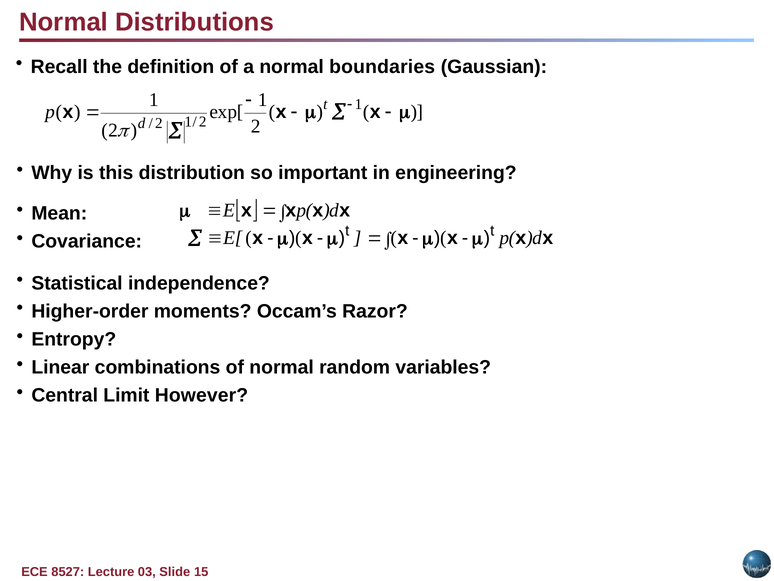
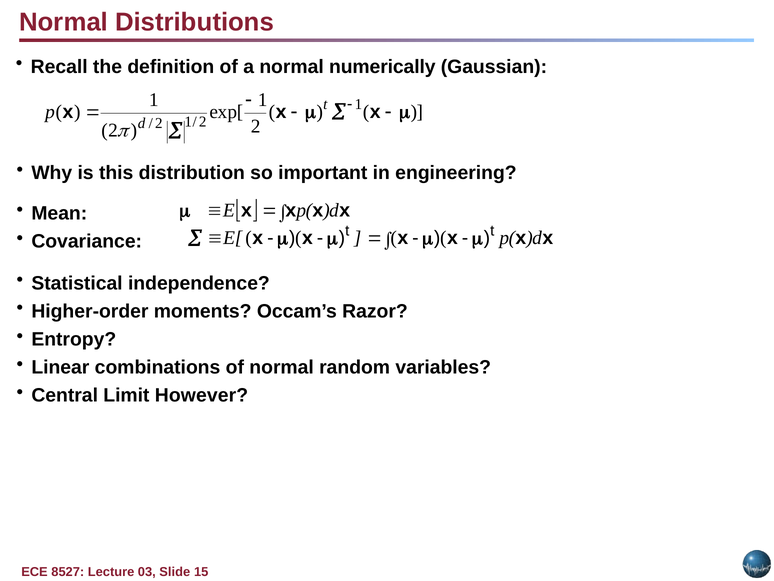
boundaries: boundaries -> numerically (382, 67)
